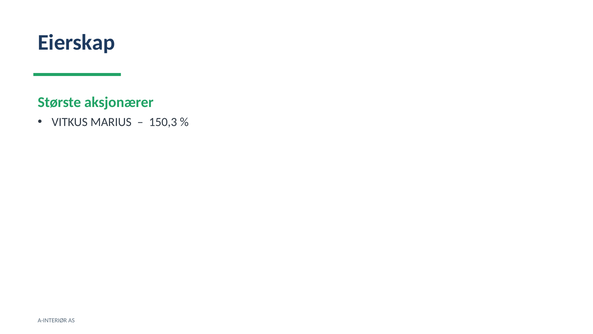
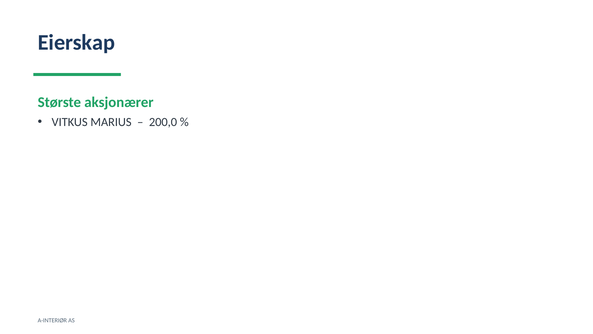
150,3: 150,3 -> 200,0 (163, 122)
